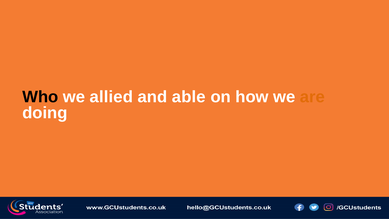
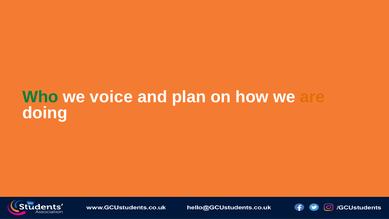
Who colour: black -> green (40, 97)
allied: allied -> voice (111, 97)
able: able -> plan (189, 97)
